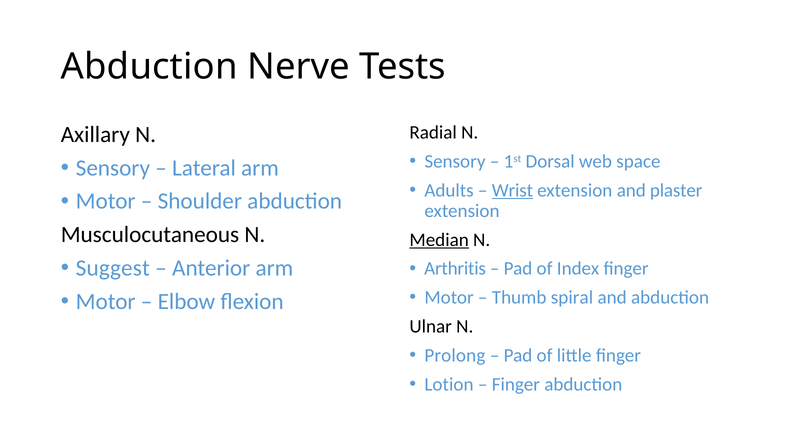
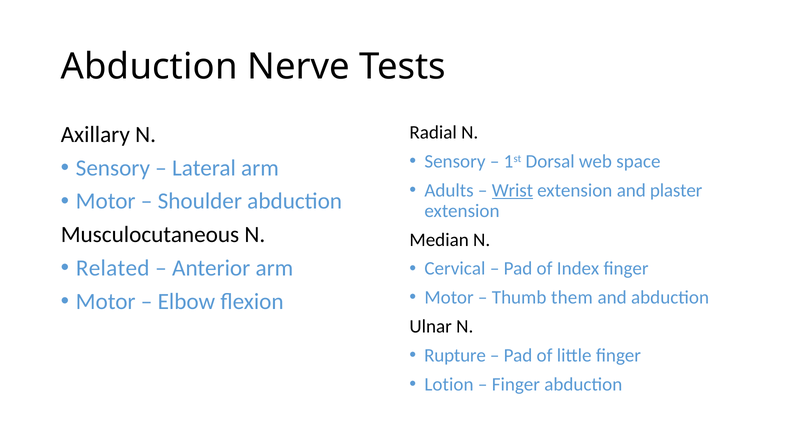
Median underline: present -> none (439, 240)
Suggest: Suggest -> Related (113, 268)
Arthritis: Arthritis -> Cervical (455, 269)
spiral: spiral -> them (572, 298)
Prolong: Prolong -> Rupture (455, 356)
